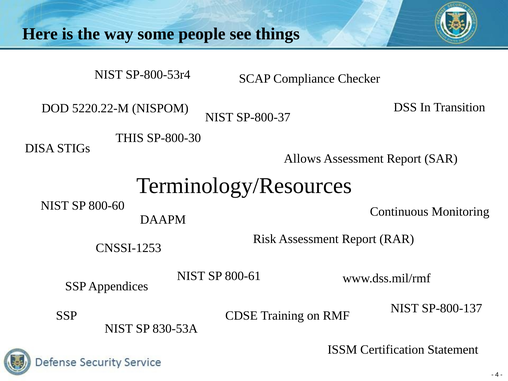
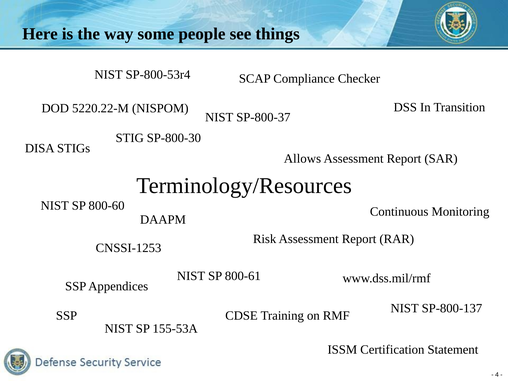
THIS: THIS -> STIG (130, 138)
830-53A: 830-53A -> 155-53A (175, 329)
